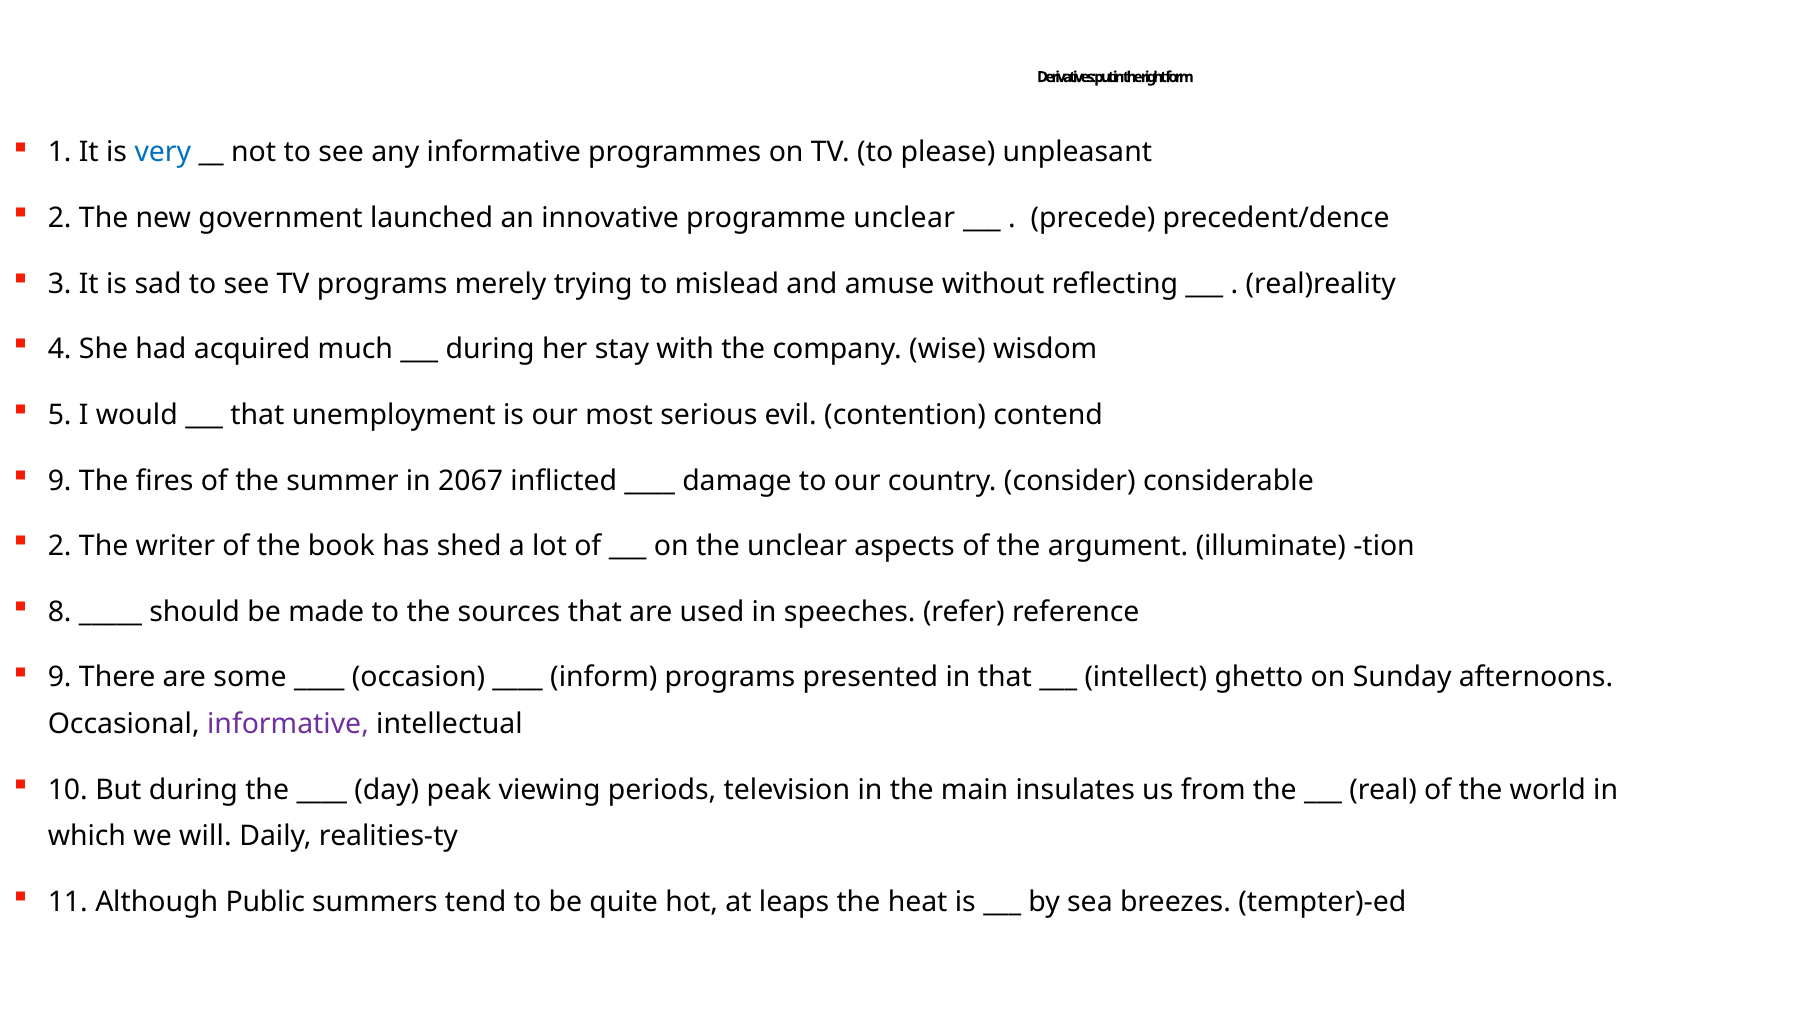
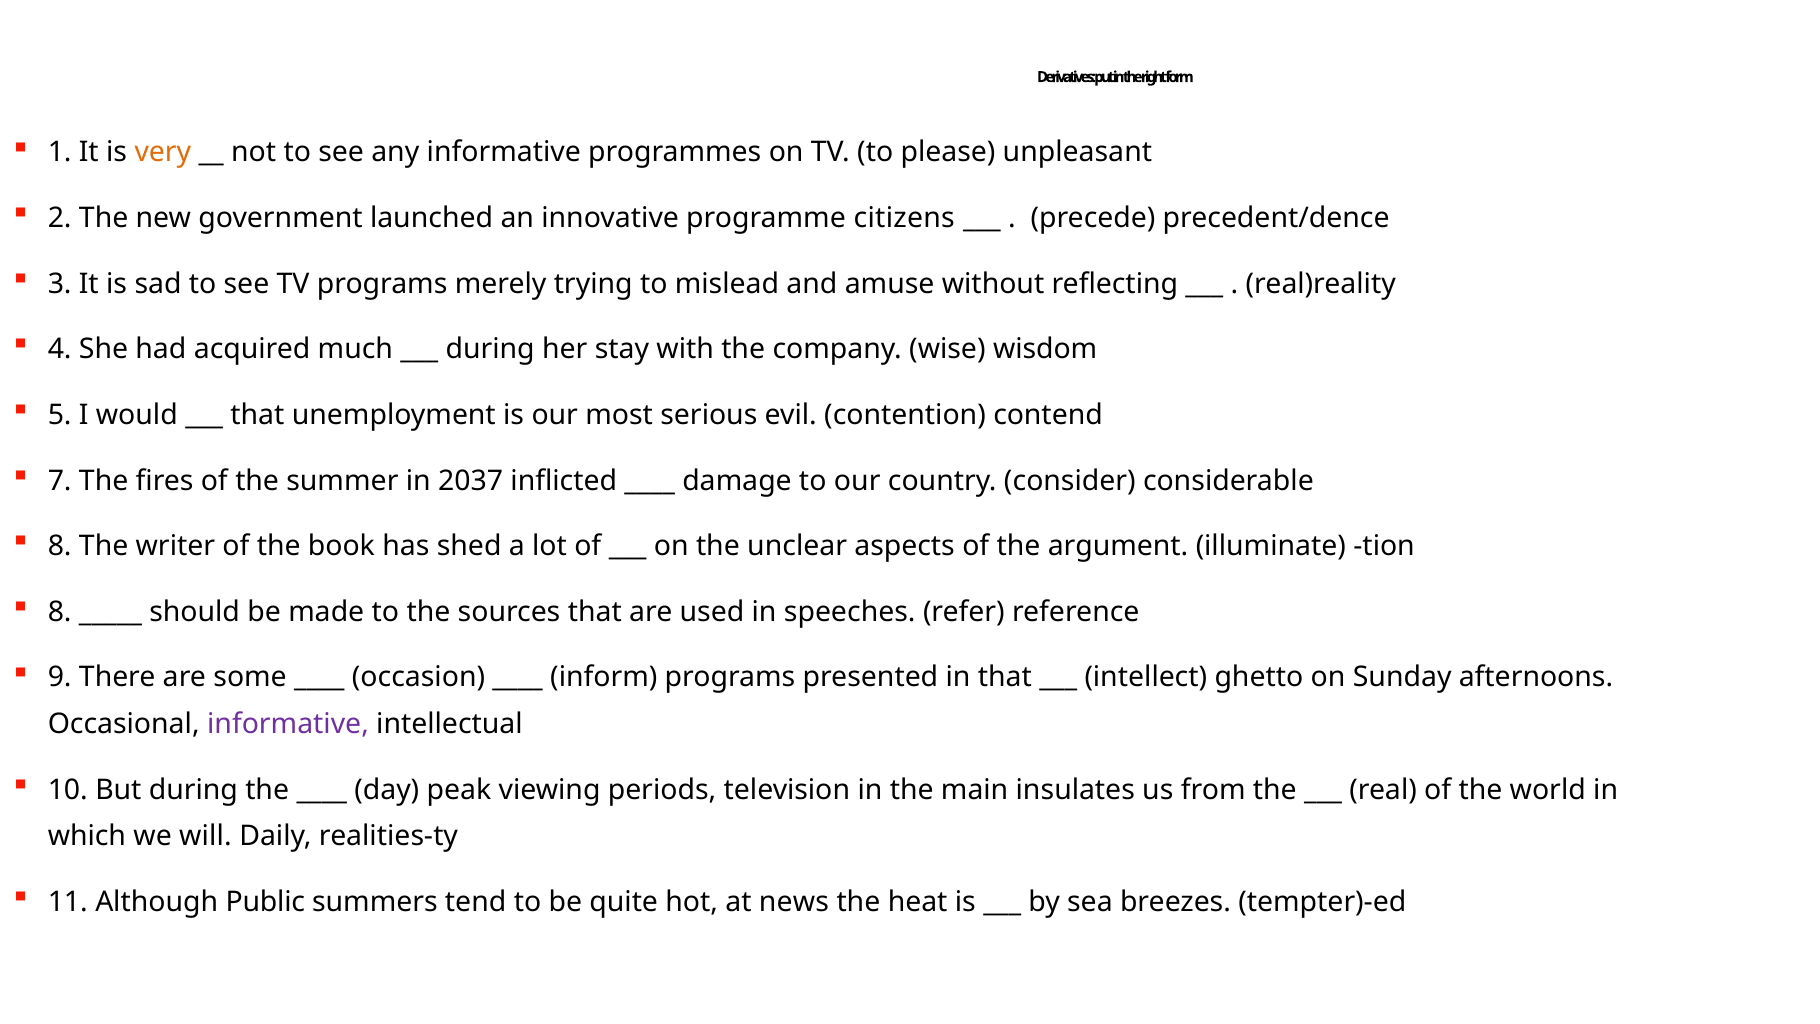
very colour: blue -> orange (163, 152)
programme unclear: unclear -> citizens (904, 218)
9: 9 -> 7 (60, 481)
2067: 2067 -> 2037 (471, 481)
2: 2 -> 8 (60, 546)
leaps: leaps -> news (794, 902)
